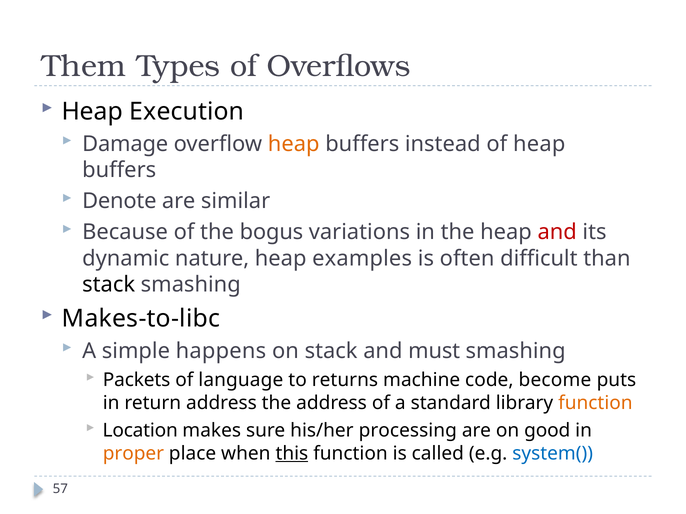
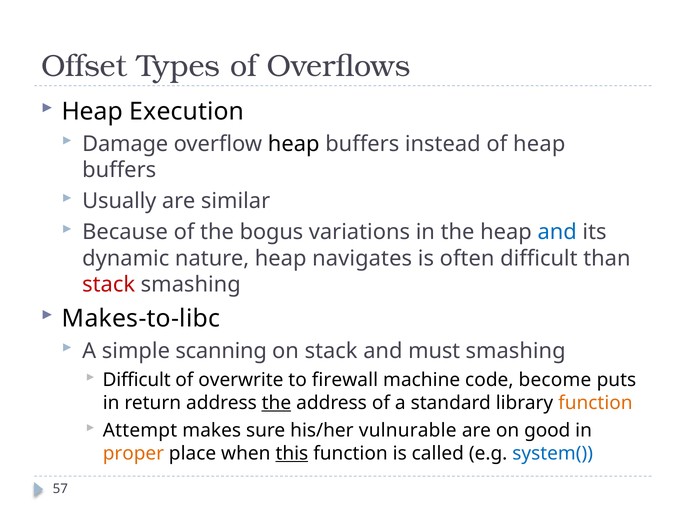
Them: Them -> Offset (84, 66)
heap colour: orange -> black (294, 144)
Denote: Denote -> Usually (119, 201)
and colour: red -> blue (557, 232)
examples: examples -> navigates (362, 259)
stack colour: black -> red (109, 285)
happens: happens -> scanning (221, 351)
Packets: Packets -> Difficult (137, 380)
language: language -> overwrite (241, 380)
returns: returns -> firewall (345, 380)
the underline: none -> present (276, 403)
Location: Location -> Attempt (140, 431)
processing: processing -> vulnurable (408, 431)
